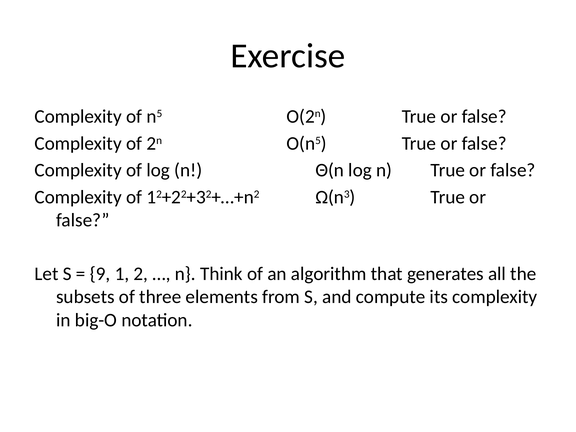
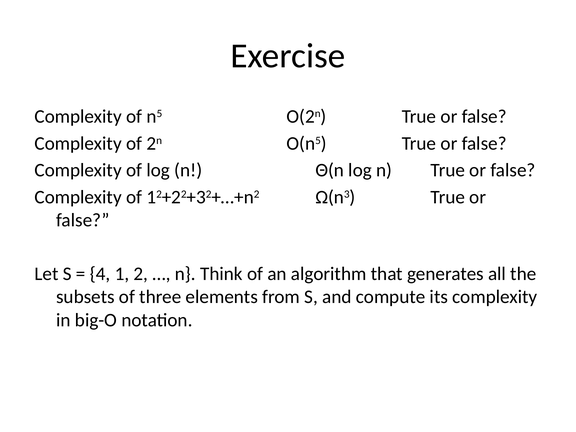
9: 9 -> 4 (100, 274)
